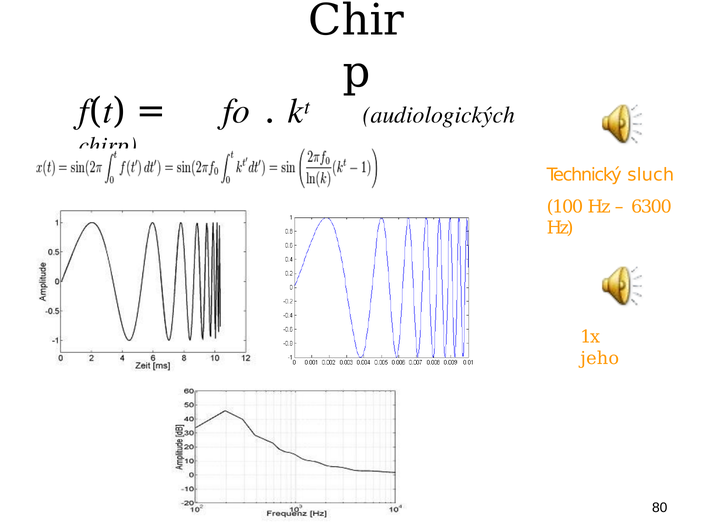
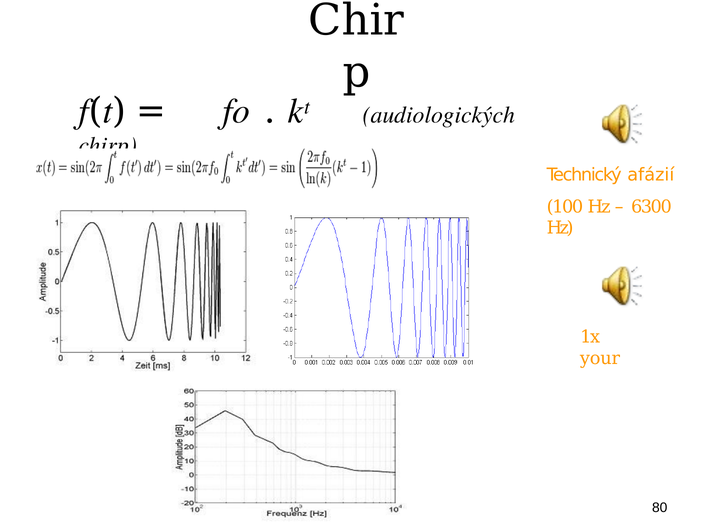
sluch: sluch -> afázií (651, 175)
jeho: jeho -> your (600, 359)
